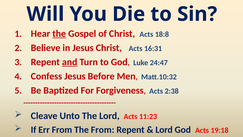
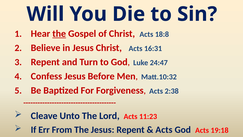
and underline: present -> none (70, 62)
The From: From -> Jesus (103, 130)
Lord: Lord -> Acts (164, 130)
